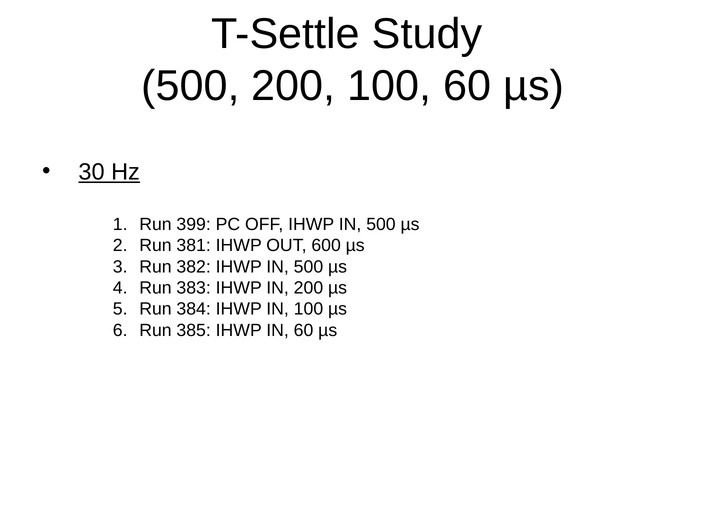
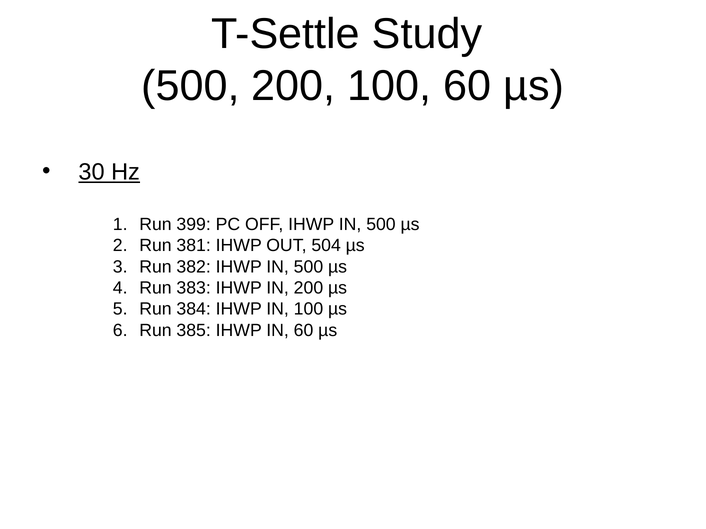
600: 600 -> 504 (326, 246)
